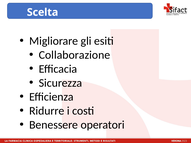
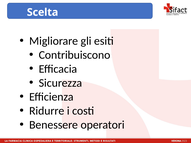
Collaborazione: Collaborazione -> Contribuiscono (75, 55)
